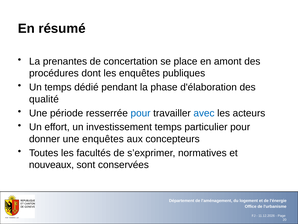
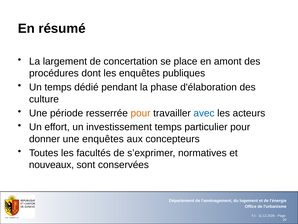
prenantes: prenantes -> largement (65, 61)
qualité: qualité -> culture (44, 99)
pour colour: blue -> orange (141, 113)
